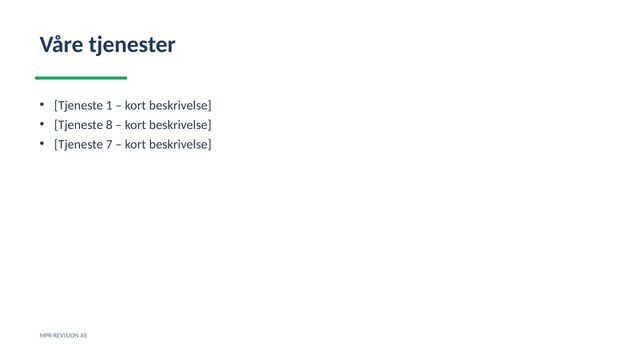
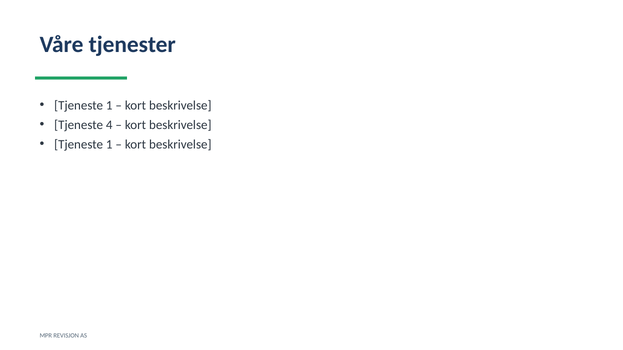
8: 8 -> 4 (109, 125)
7: 7 -> 1 (109, 144)
